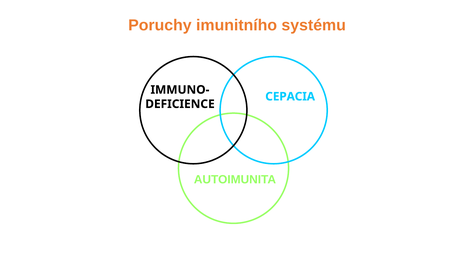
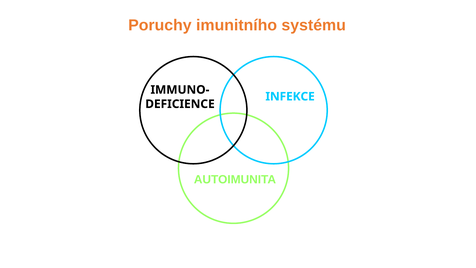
CEPACIA: CEPACIA -> INFEKCE (290, 96)
